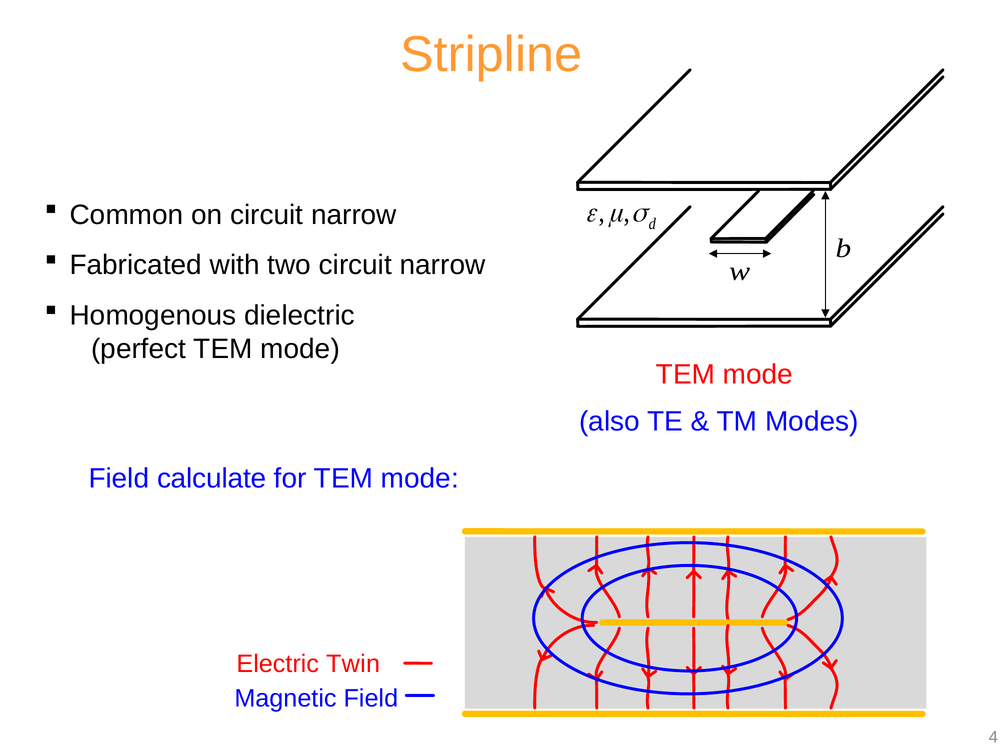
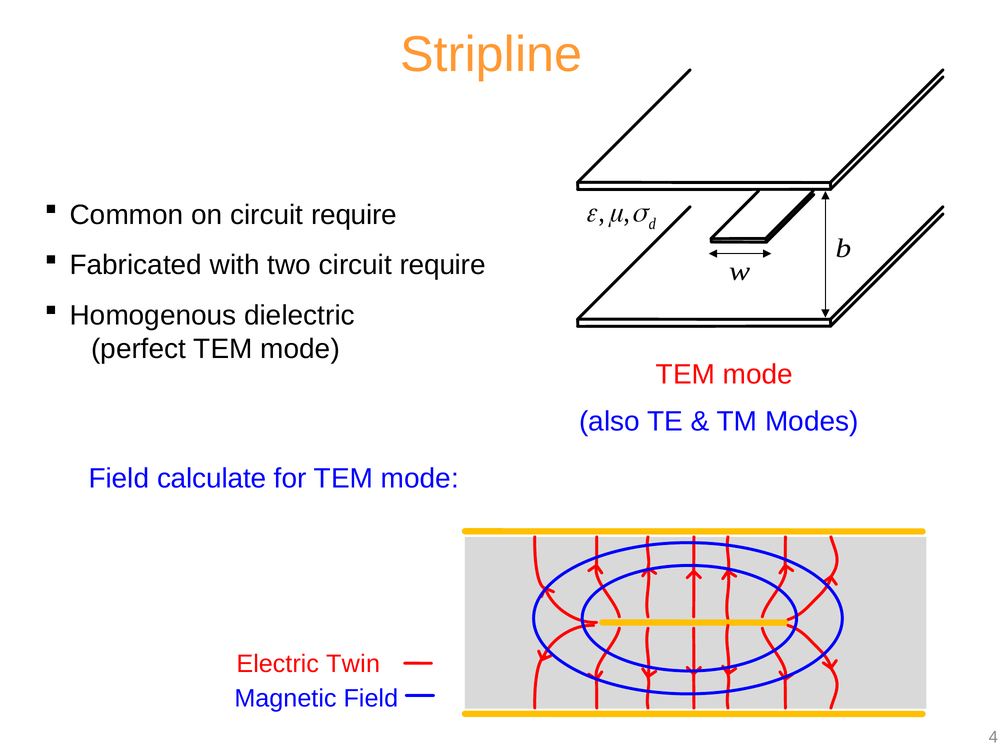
on circuit narrow: narrow -> require (354, 215)
two circuit narrow: narrow -> require (443, 265)
